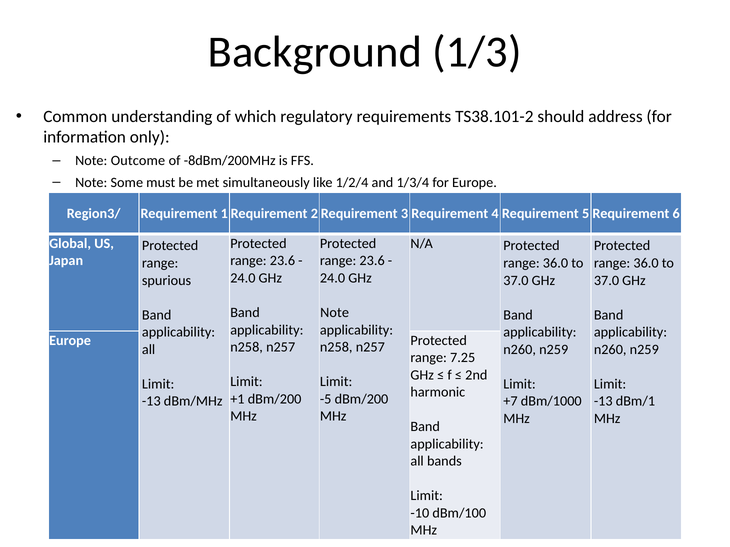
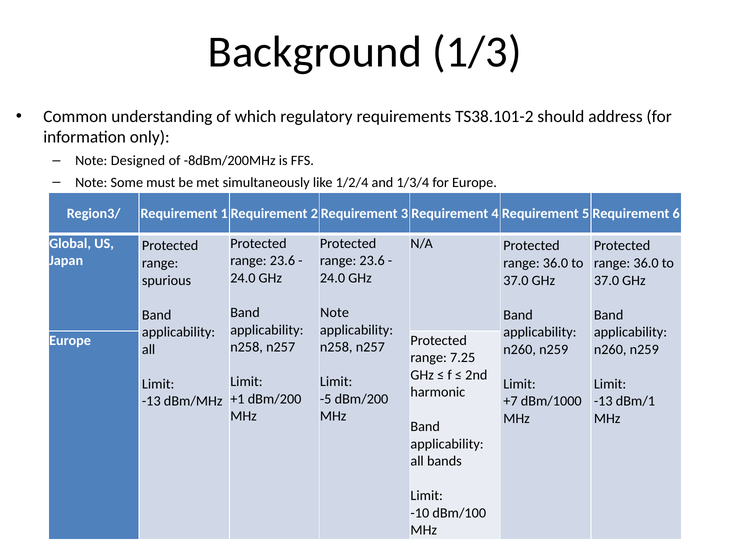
Outcome: Outcome -> Designed (138, 161)
